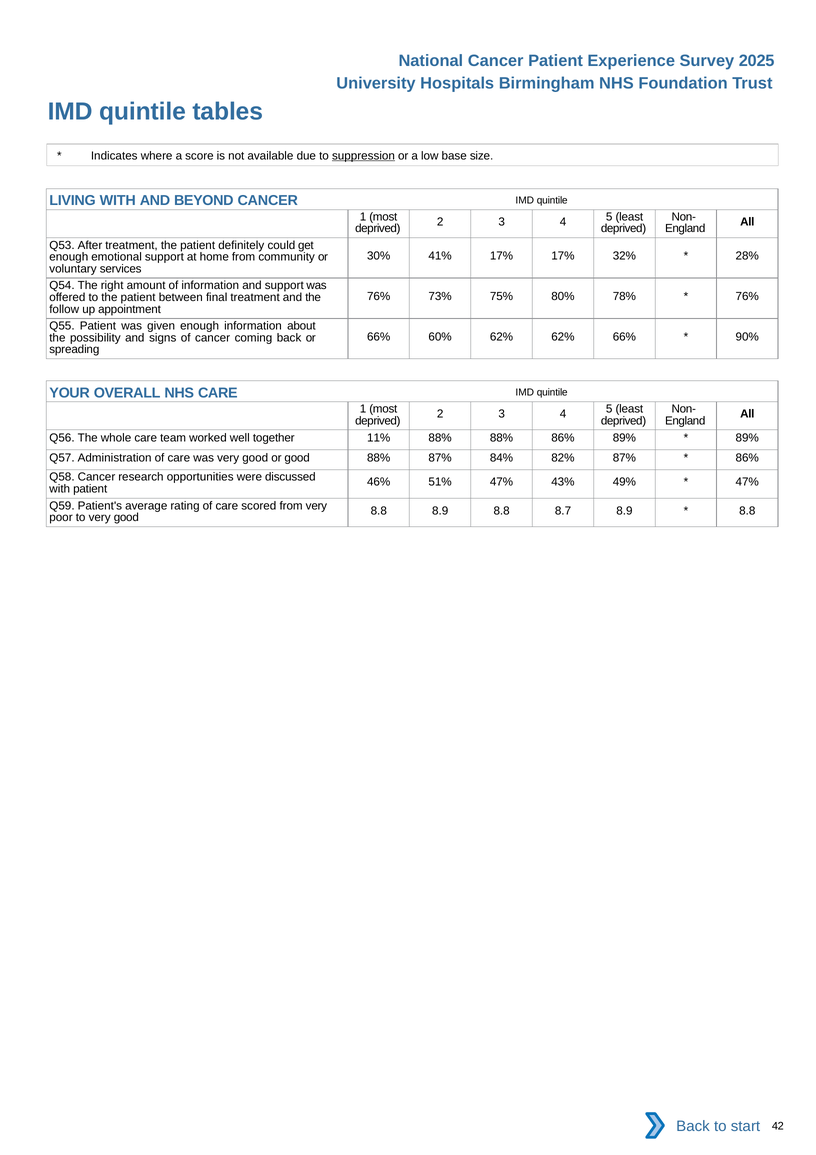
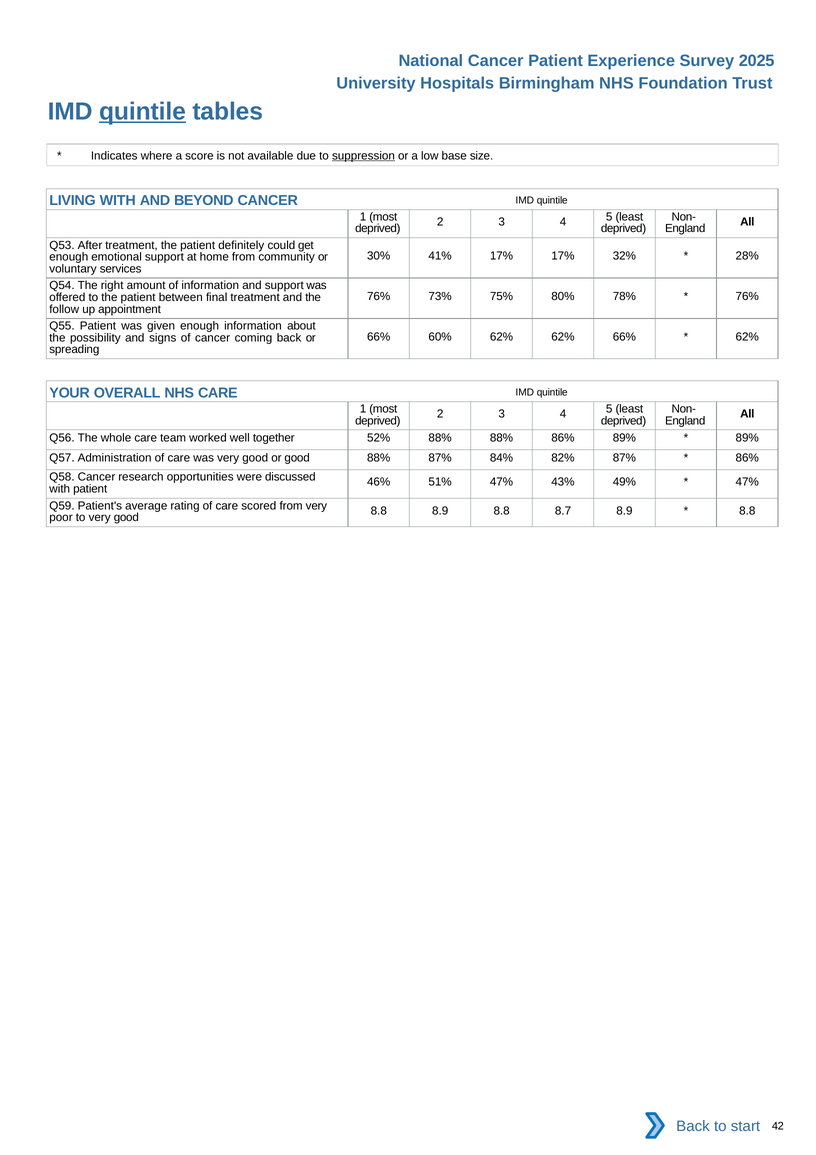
quintile underline: none -> present (142, 111)
90%: 90% -> 62% (747, 337)
11%: 11% -> 52% (379, 438)
